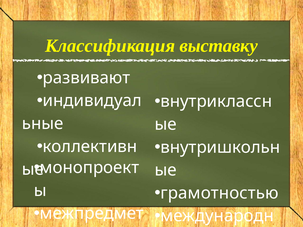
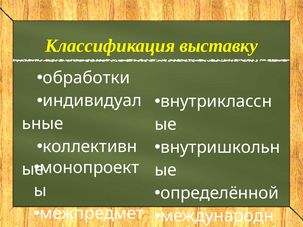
развивают: развивают -> обработки (86, 78)
грамотностью: грамотностью -> определённой (220, 193)
